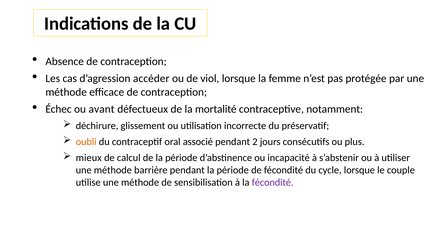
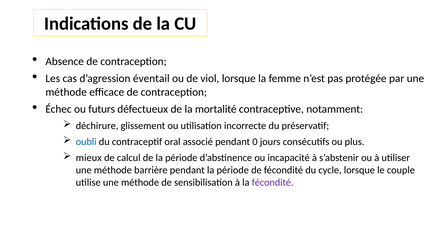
accéder: accéder -> éventail (151, 79)
avant: avant -> futurs (102, 109)
oubli colour: orange -> blue (86, 142)
2: 2 -> 0 (255, 142)
